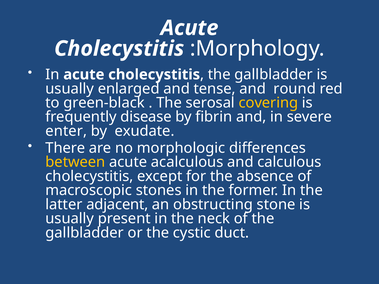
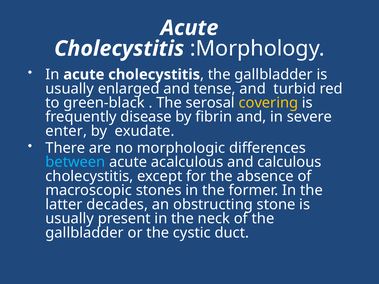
round: round -> turbid (295, 89)
between colour: yellow -> light blue (75, 162)
adjacent: adjacent -> decades (117, 205)
